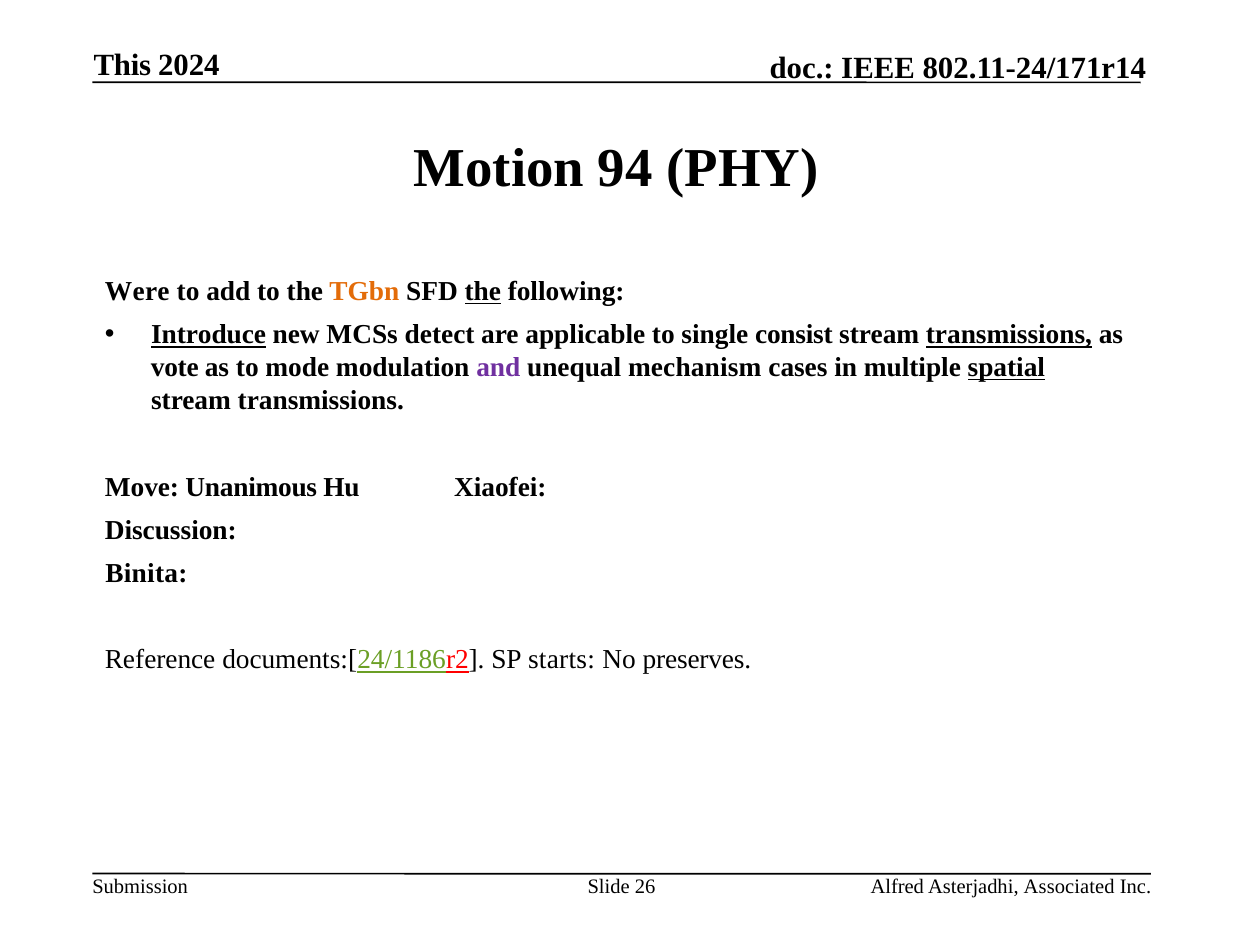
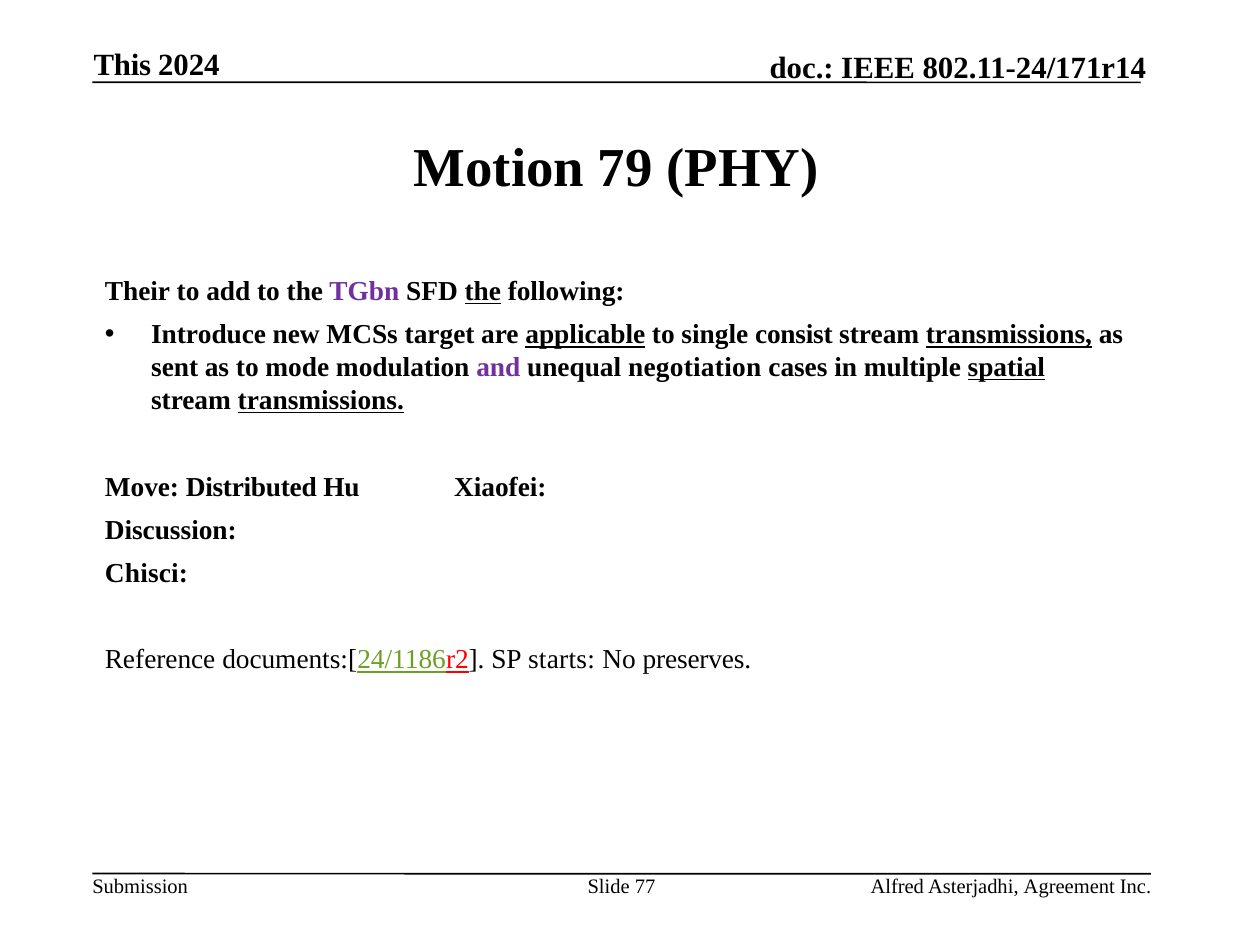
94: 94 -> 79 (625, 168)
Were: Were -> Their (137, 292)
TGbn colour: orange -> purple (364, 292)
Introduce underline: present -> none (209, 335)
detect: detect -> target (440, 335)
applicable underline: none -> present (585, 335)
vote: vote -> sent (175, 368)
mechanism: mechanism -> negotiation (695, 368)
transmissions underline: none -> present (321, 401)
Unanimous: Unanimous -> Distributed (251, 487)
Binita: Binita -> Chisci (147, 573)
26: 26 -> 77 (645, 887)
Associated: Associated -> Agreement (1069, 887)
